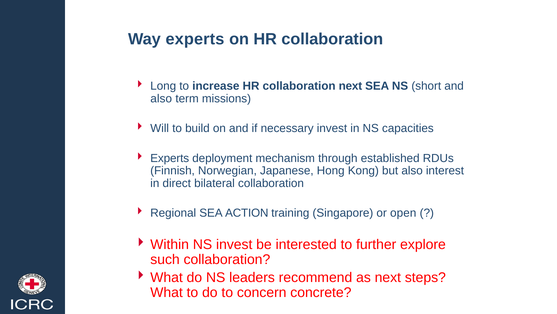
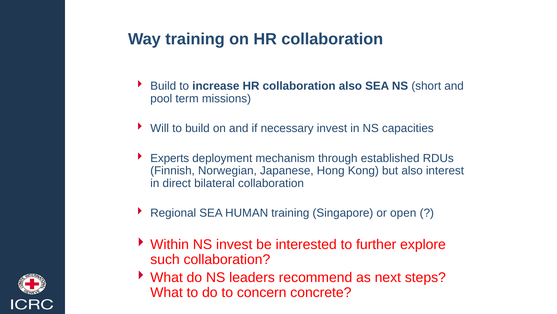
Way experts: experts -> training (195, 39)
Long: Long -> Build (163, 86)
collaboration next: next -> also (350, 86)
also: also -> pool (161, 98)
ACTION: ACTION -> HUMAN (247, 213)
